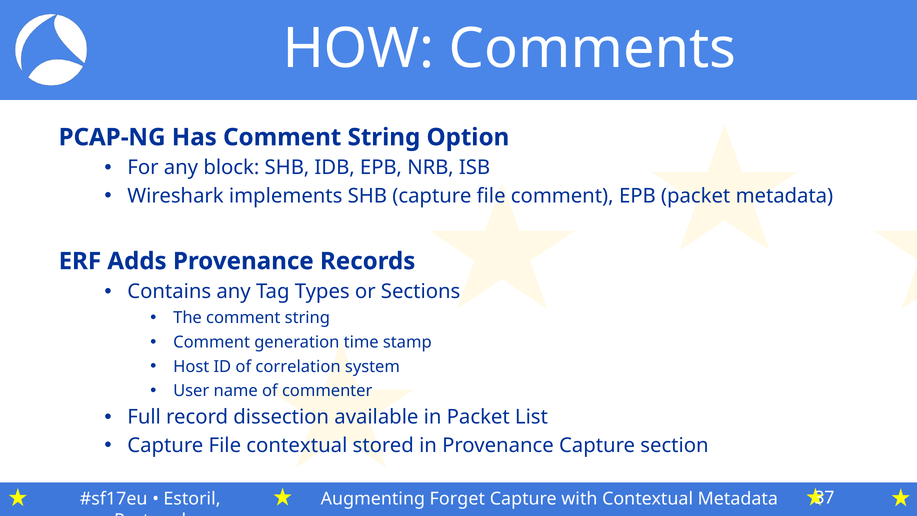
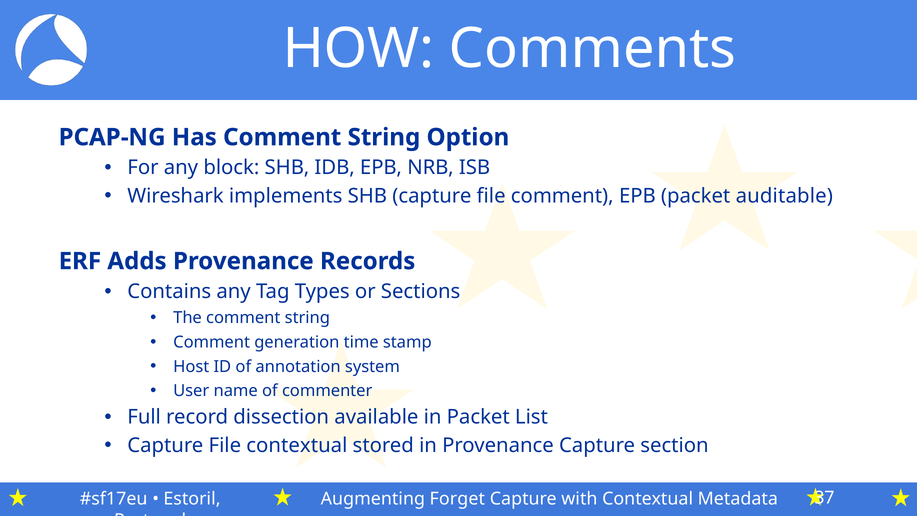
packet metadata: metadata -> auditable (784, 196)
correlation: correlation -> annotation (298, 366)
